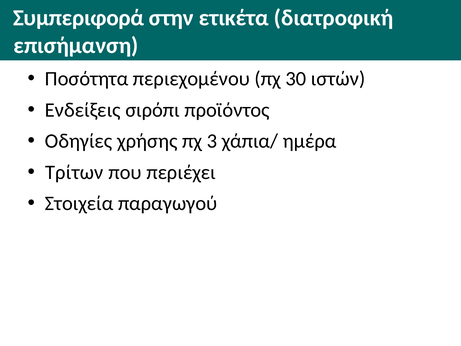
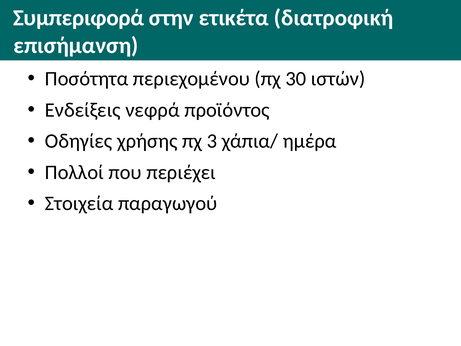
σιρόπι: σιρόπι -> νεφρά (152, 110)
Τρίτων: Τρίτων -> Πολλοί (74, 172)
